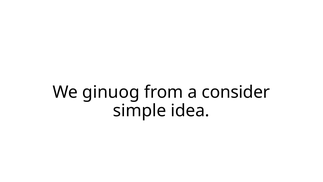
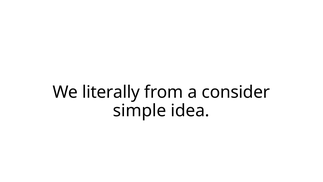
ginuog: ginuog -> literally (111, 92)
